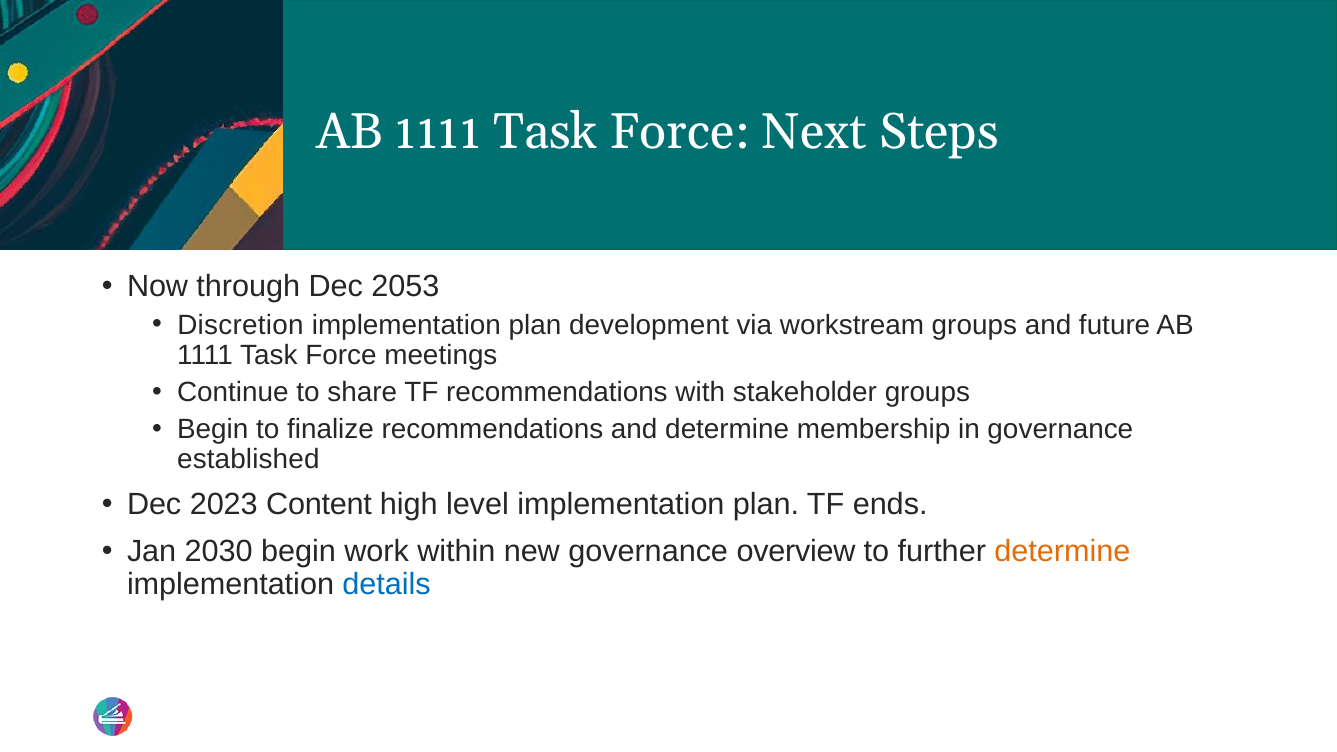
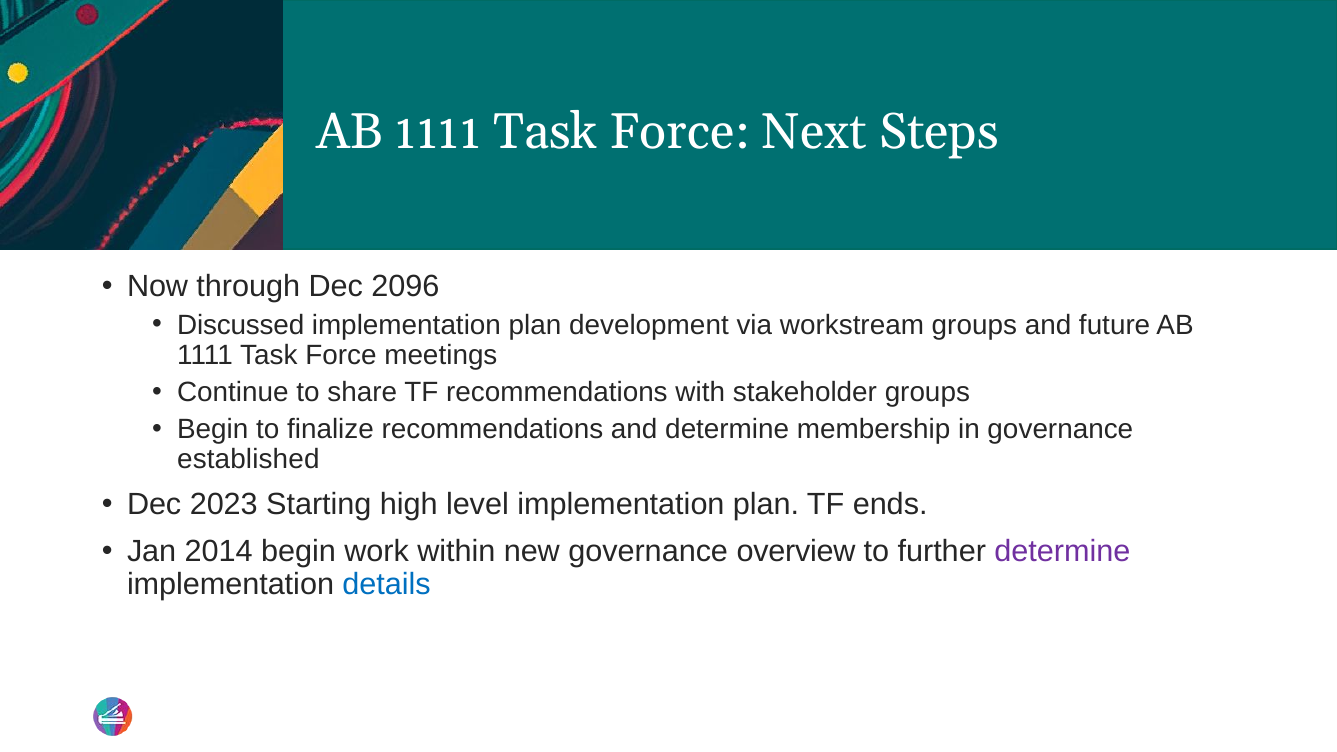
2053: 2053 -> 2096 (405, 286)
Discretion: Discretion -> Discussed (241, 325)
Content: Content -> Starting (319, 505)
2030: 2030 -> 2014 (219, 552)
determine colour: orange -> purple (1062, 552)
